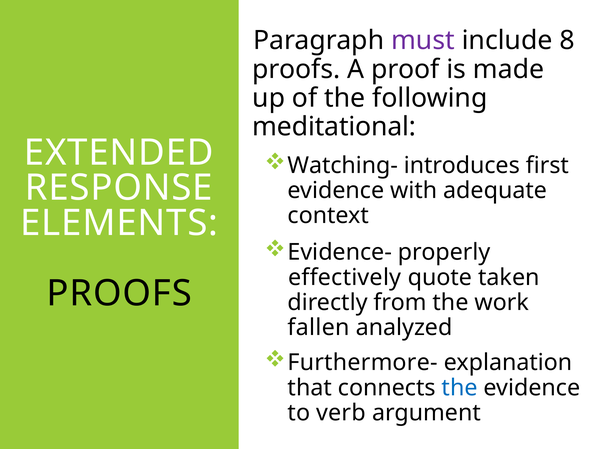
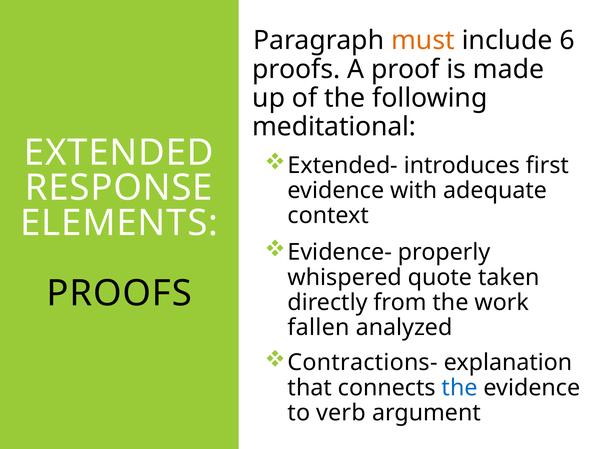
must colour: purple -> orange (423, 41)
8: 8 -> 6 (567, 41)
Watching-: Watching- -> Extended- (343, 165)
effectively: effectively -> whispered (345, 278)
Furthermore-: Furthermore- -> Contractions- (363, 363)
